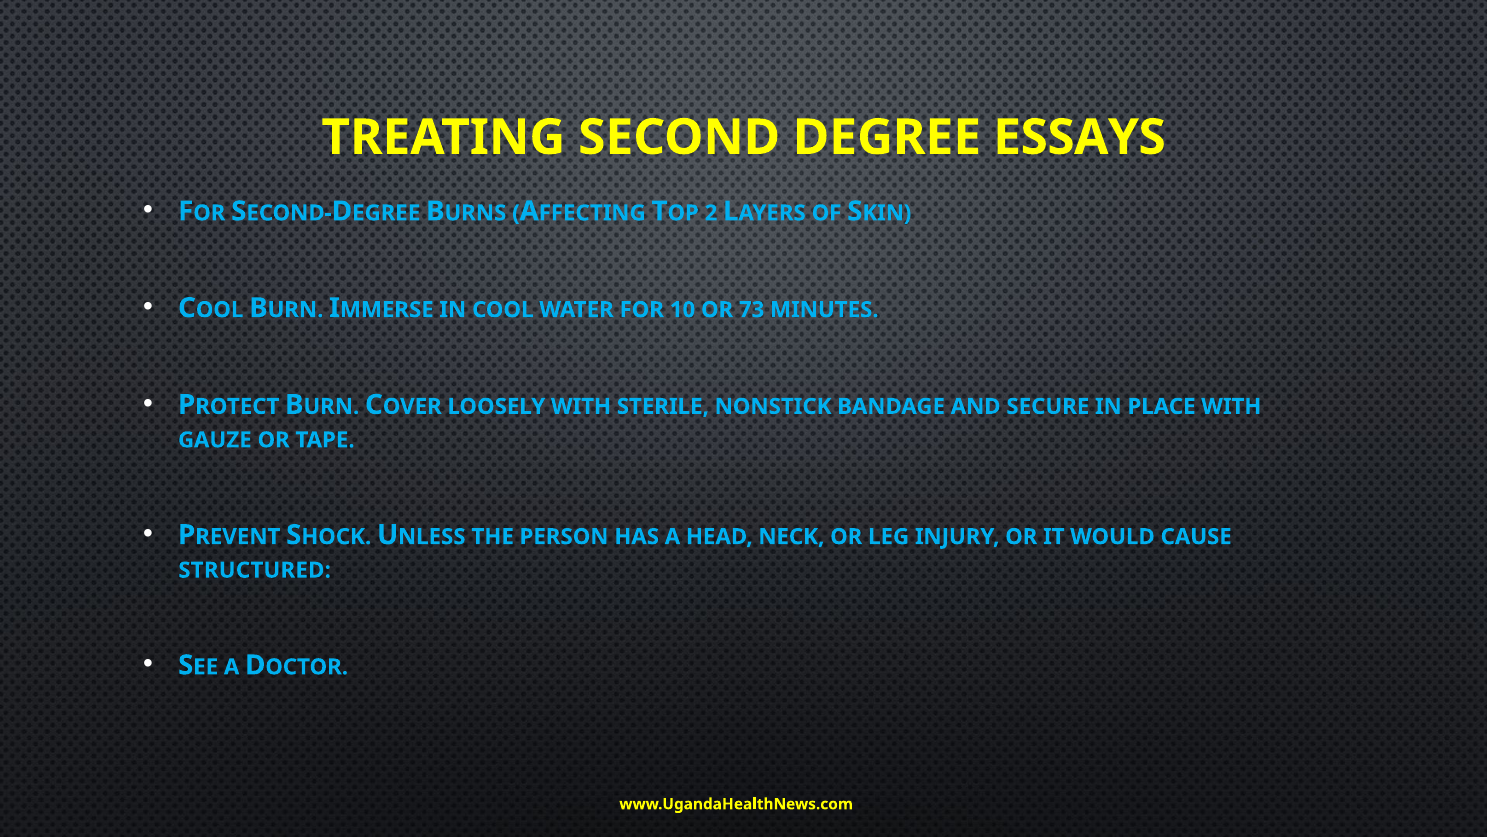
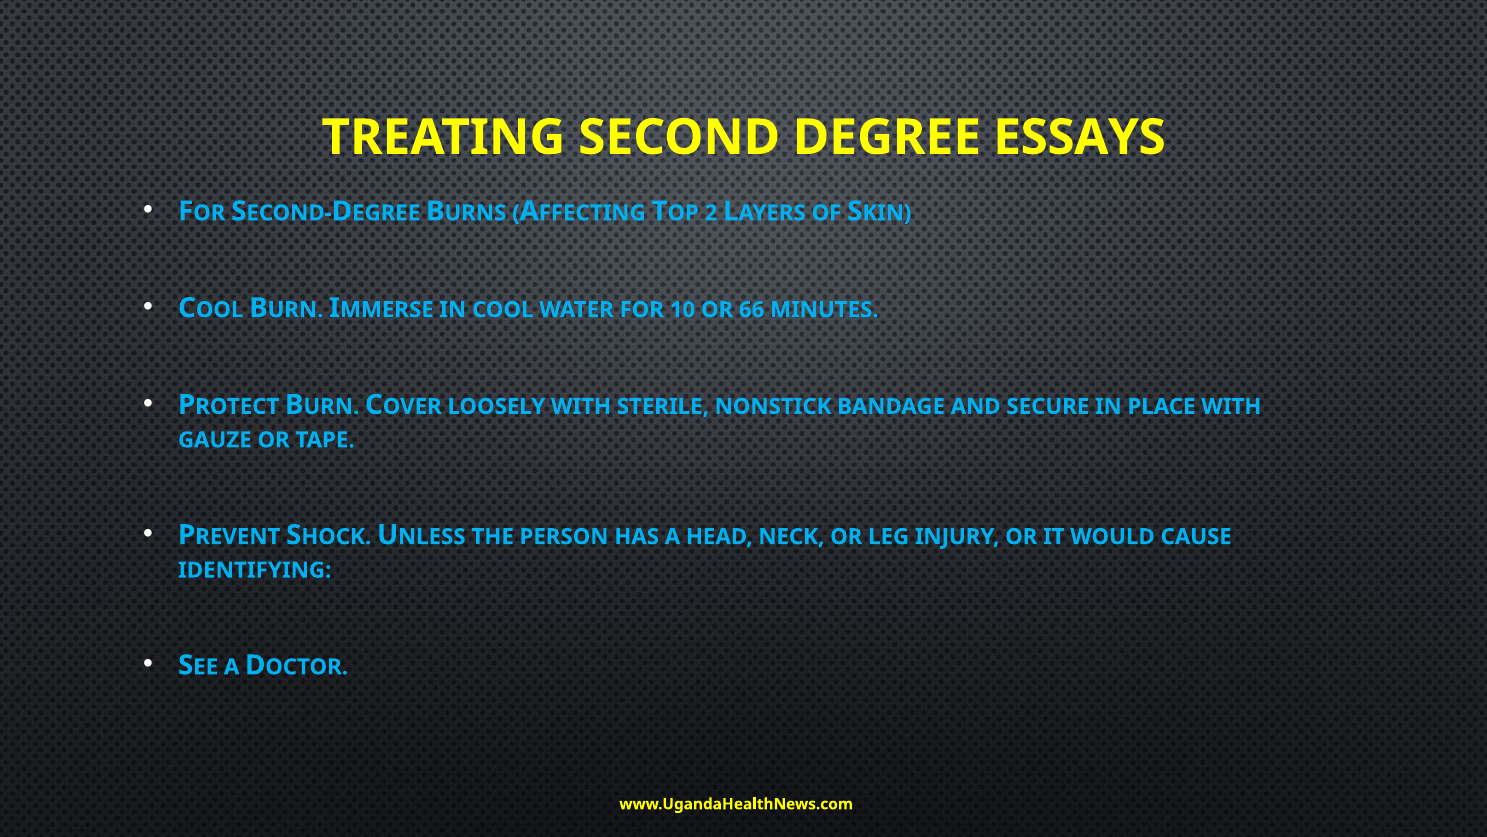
73: 73 -> 66 (752, 310)
STRUCTURED: STRUCTURED -> IDENTIFYING (255, 570)
